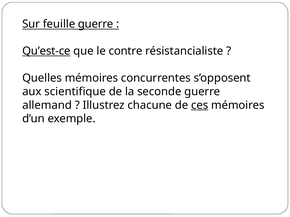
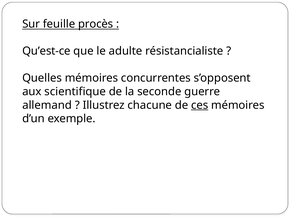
feuille guerre: guerre -> procès (96, 24)
Qu’est-ce underline: present -> none (46, 51)
contre: contre -> adulte (126, 51)
